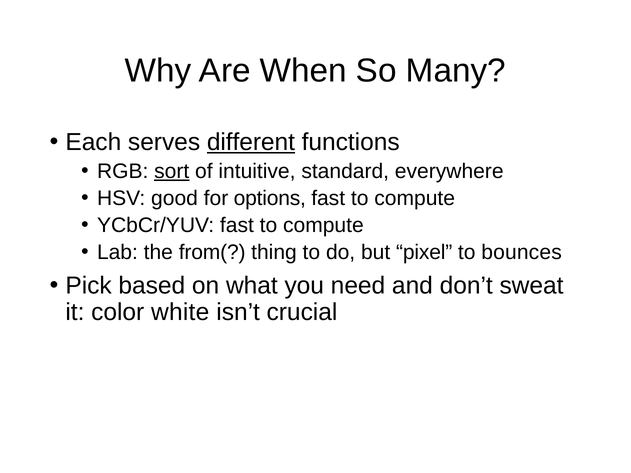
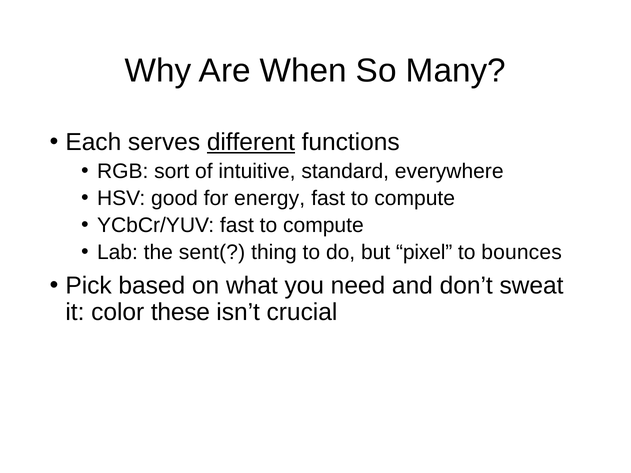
sort underline: present -> none (172, 171)
options: options -> energy (270, 198)
from(: from( -> sent( (212, 252)
white: white -> these (180, 312)
